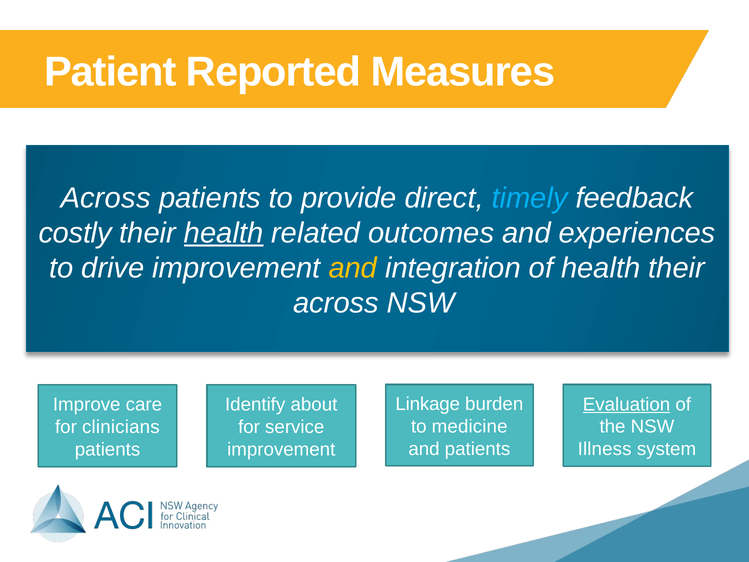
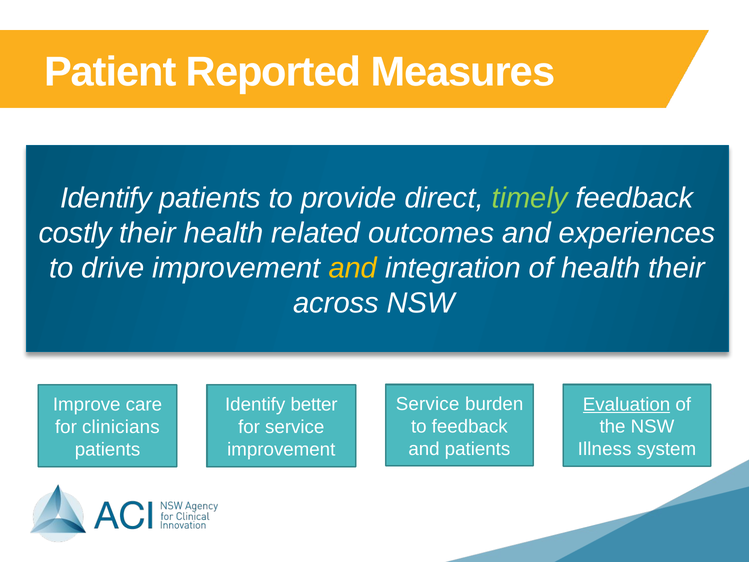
Across: Across -> Identify (106, 198)
timely colour: light blue -> light green (530, 198)
health underline: present -> none (224, 233)
Linkage: Linkage -> Service (428, 404)
about: about -> better (314, 404)
to medicine: medicine -> feedback (470, 426)
